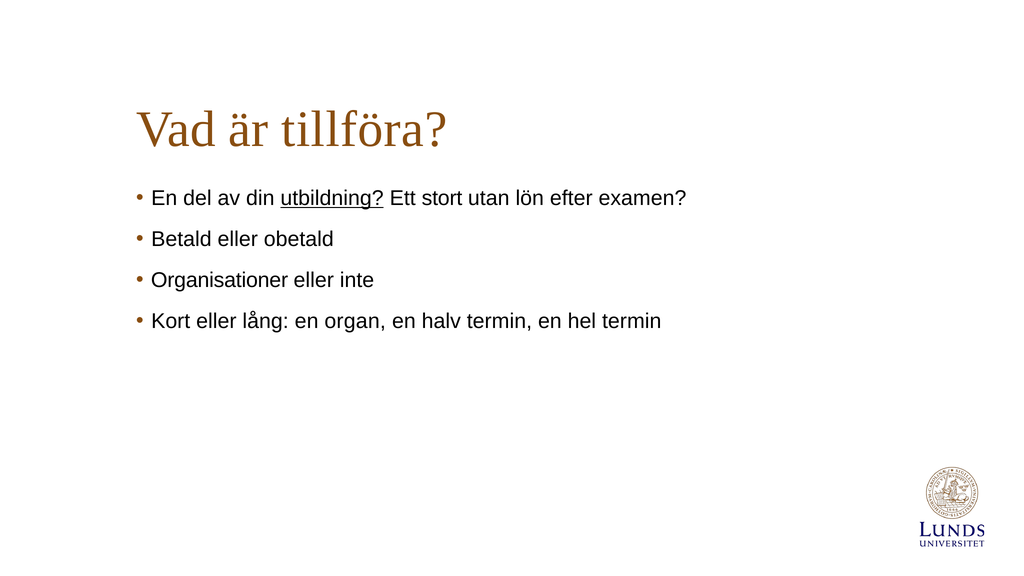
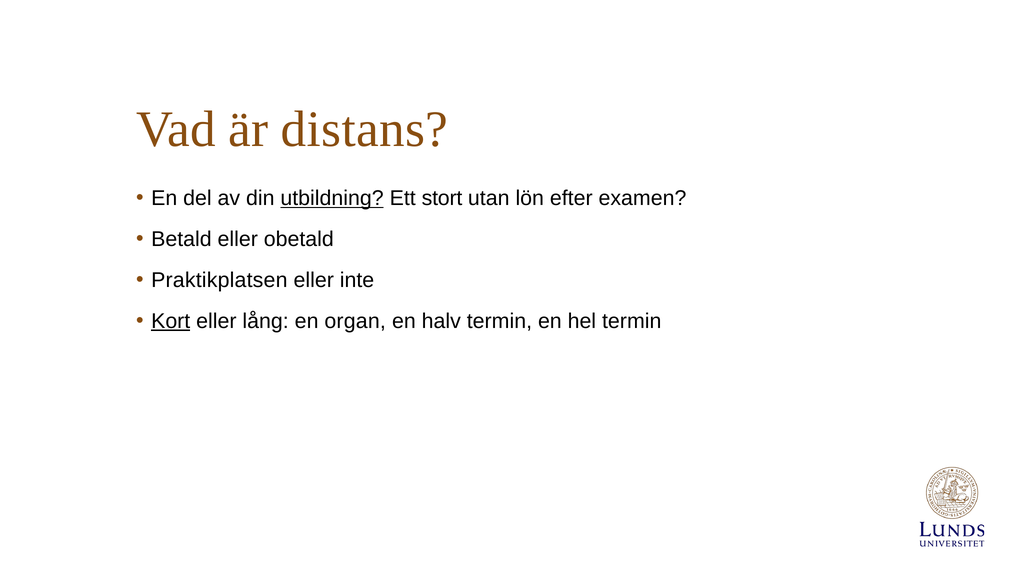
tillföra: tillföra -> distans (364, 129)
Organisationer: Organisationer -> Praktikplatsen (219, 280)
Kort underline: none -> present (171, 321)
